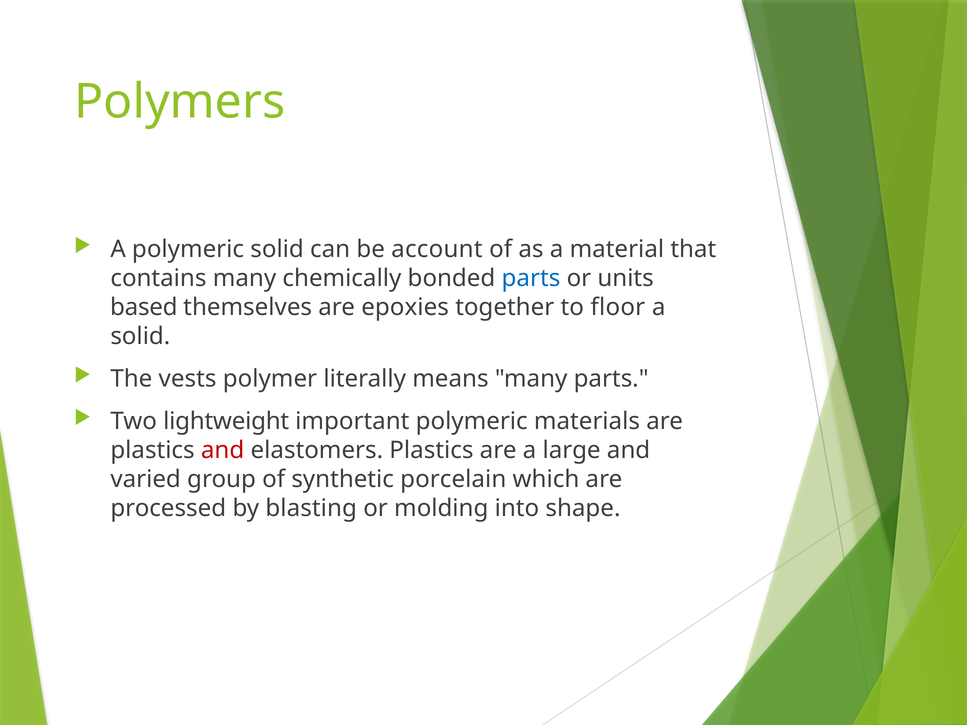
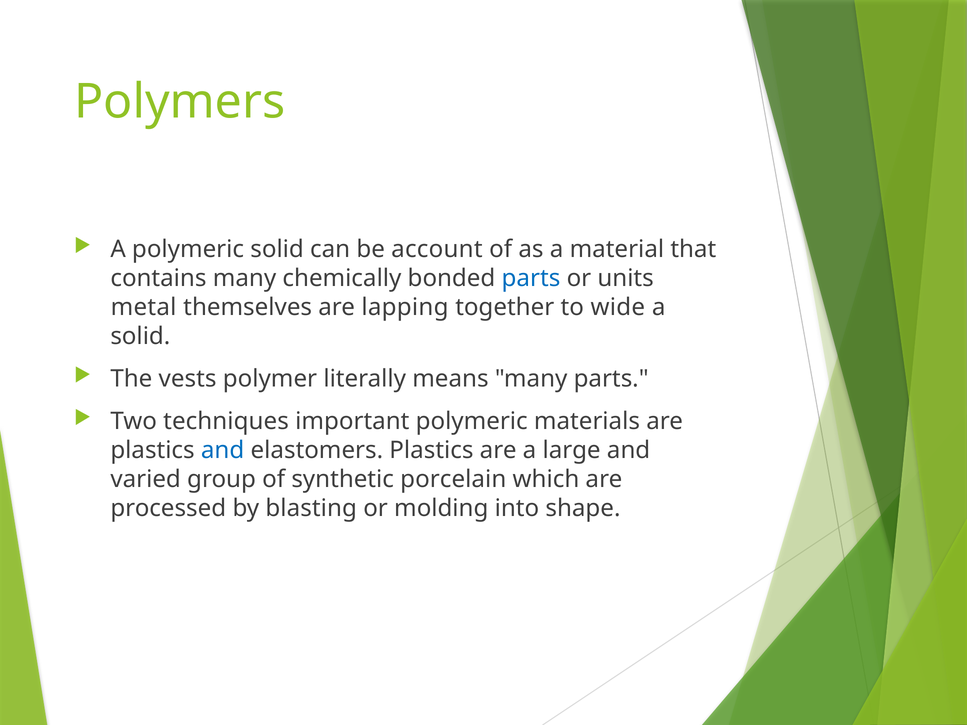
based: based -> metal (144, 308)
epoxies: epoxies -> lapping (405, 308)
floor: floor -> wide (618, 308)
lightweight: lightweight -> techniques (226, 421)
and colour: red -> blue (223, 450)
